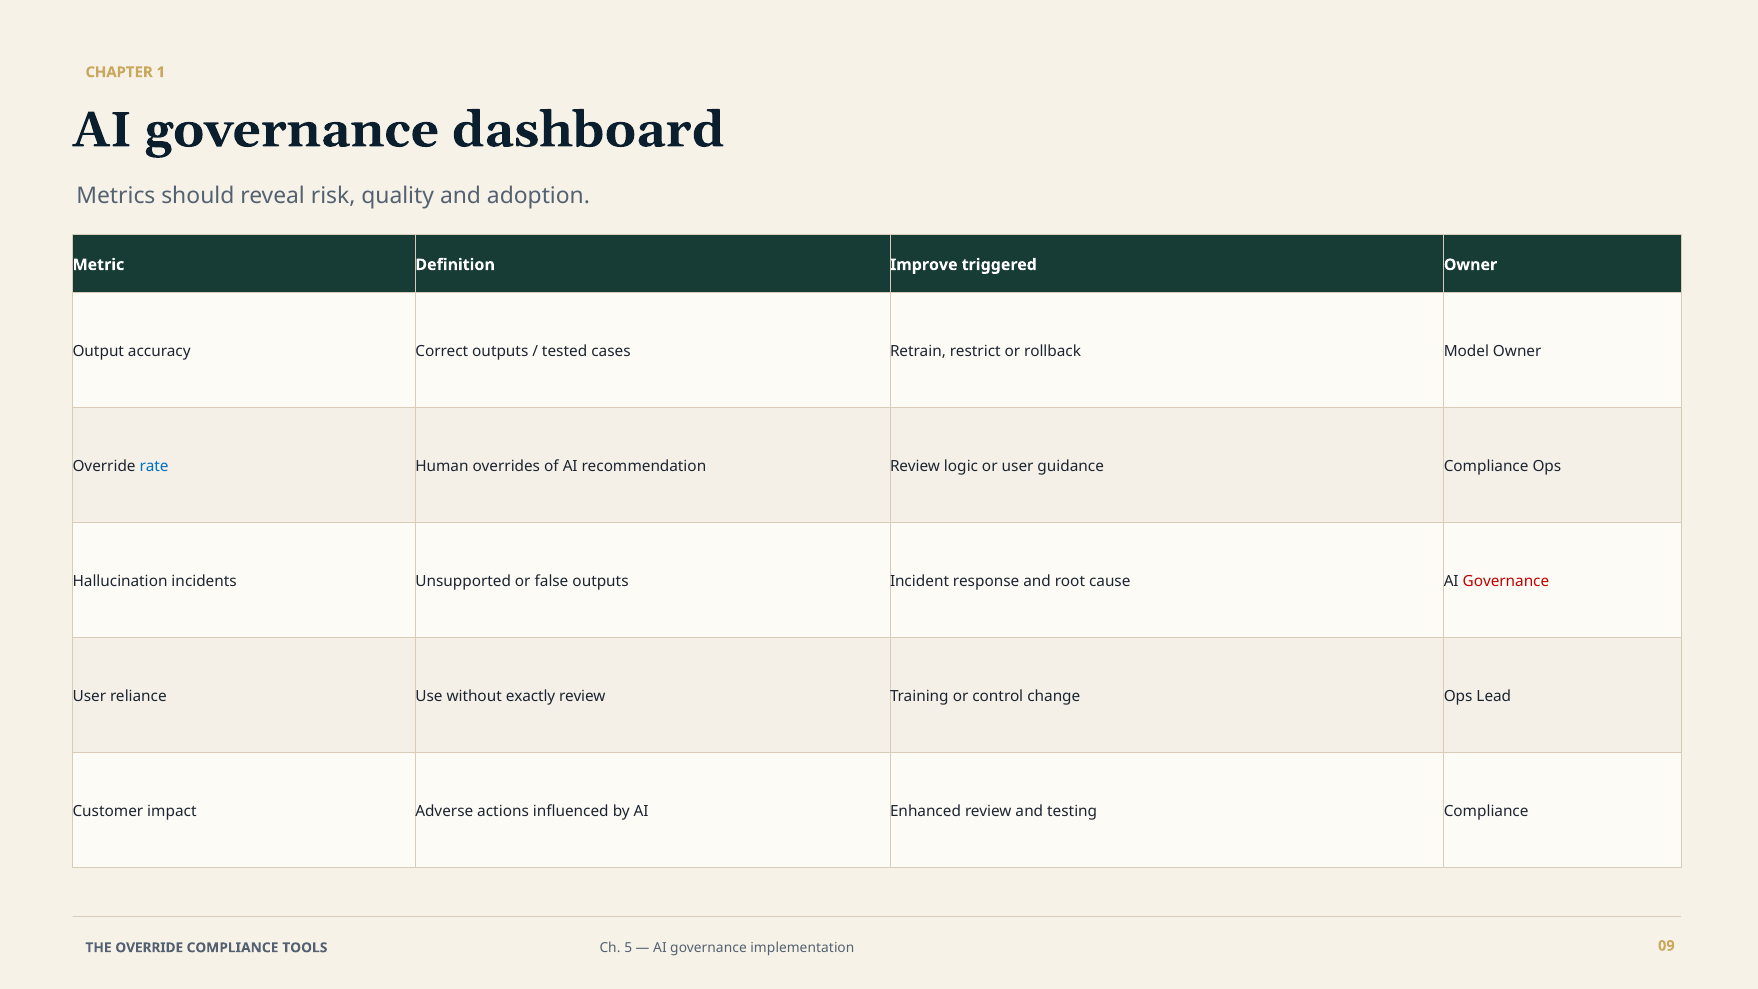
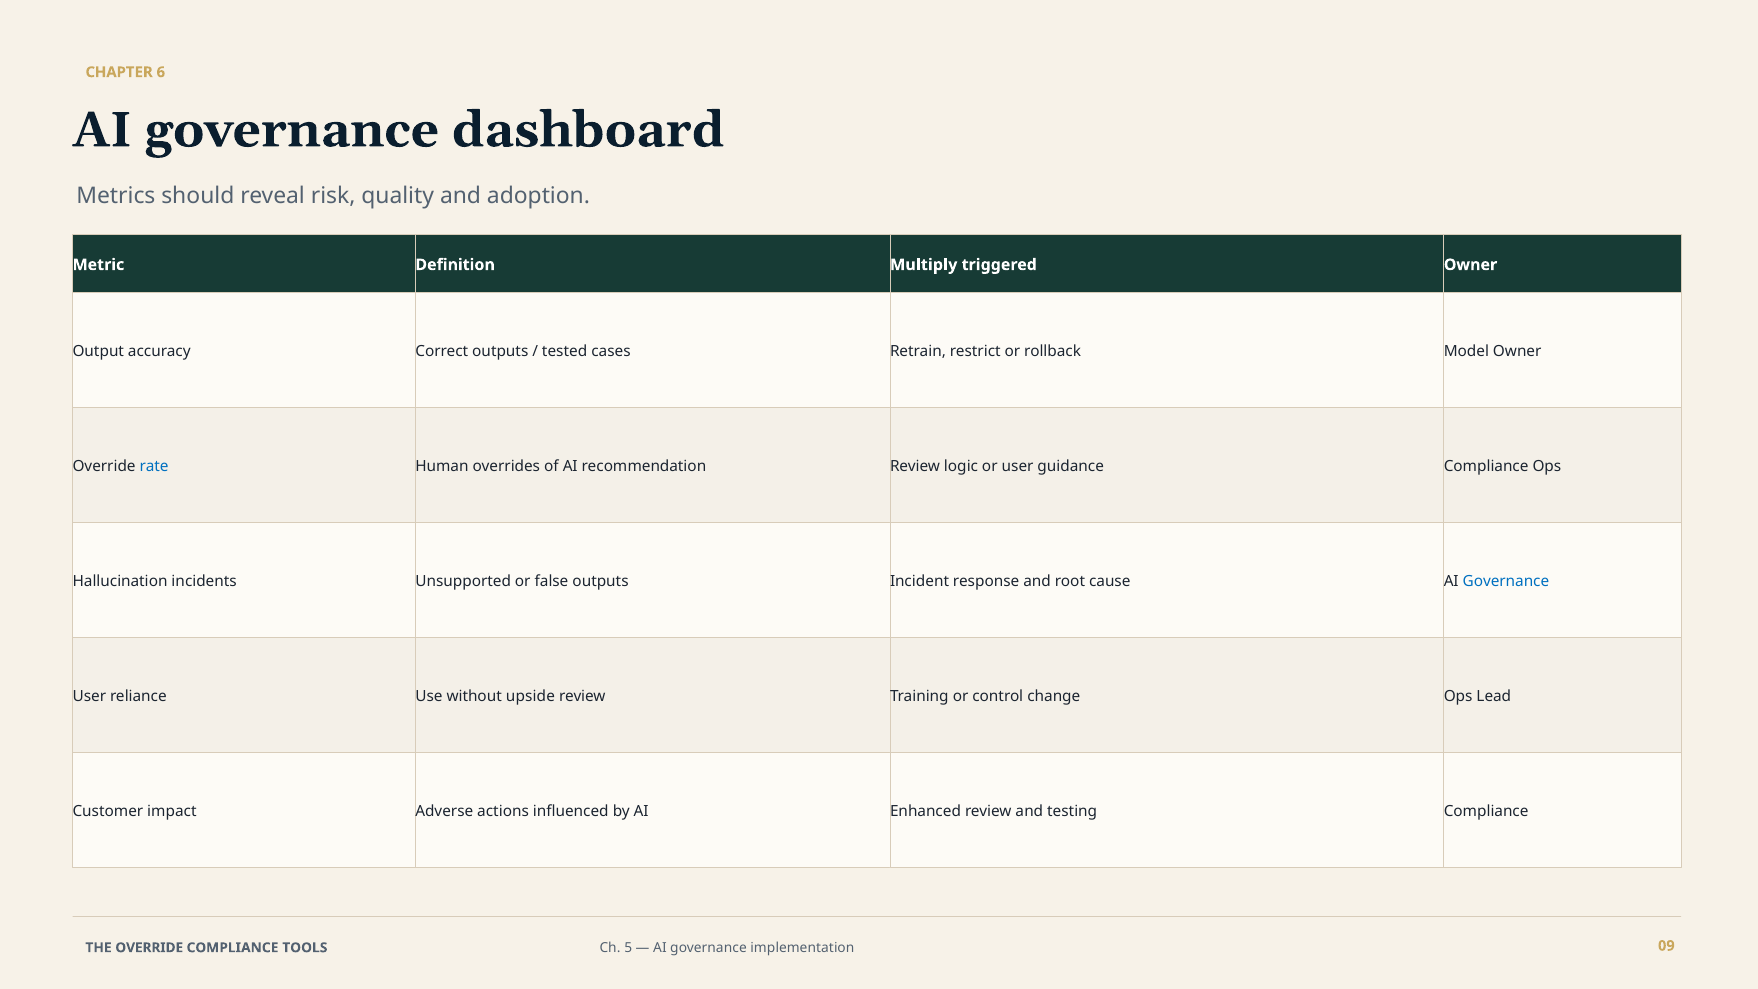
1: 1 -> 6 (161, 72)
Improve: Improve -> Multiply (924, 265)
Governance colour: red -> blue (1506, 581)
exactly: exactly -> upside (530, 696)
